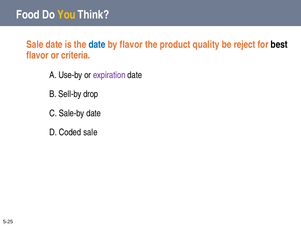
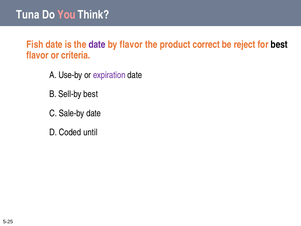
Food: Food -> Tuna (28, 15)
You colour: yellow -> pink (66, 15)
Sale: Sale -> Fish (35, 44)
date colour: blue -> purple (97, 44)
quality: quality -> correct (206, 44)
Sell-by drop: drop -> best (91, 94)
Coded sale: sale -> until (90, 132)
